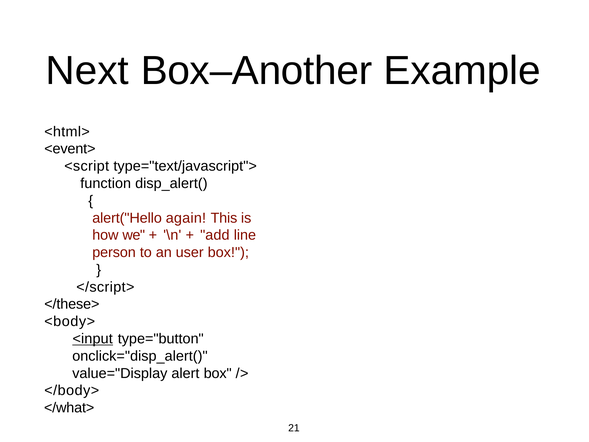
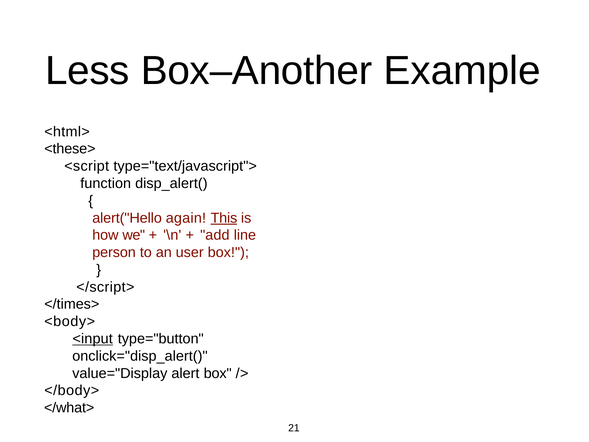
Next: Next -> Less (87, 71)
<event>: <event> -> <these> (70, 149)
This underline: none -> present (224, 218)
</these>: </these> -> </times> (72, 304)
